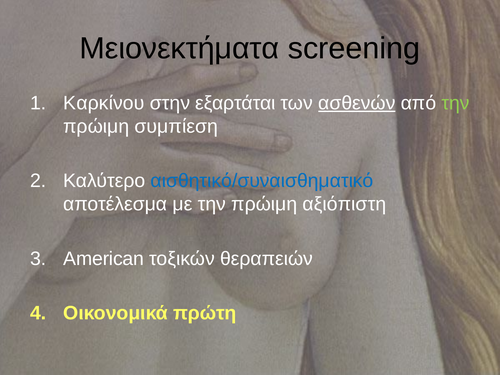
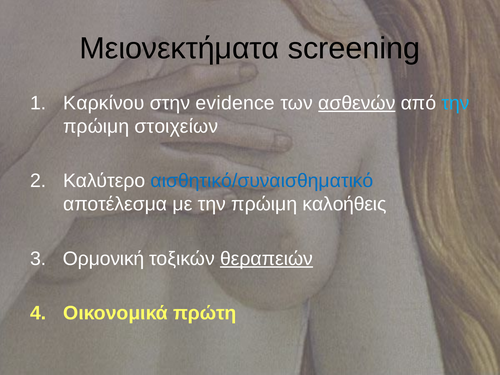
εξαρτάται: εξαρτάται -> evidence (235, 103)
την colour: light green -> light blue (456, 103)
συμπίεση: συμπίεση -> στοιχείων (176, 126)
αξιόπιστη: αξιόπιστη -> καλοήθεις (345, 204)
American: American -> Ορμονική (104, 259)
θεραπειών underline: none -> present (267, 259)
